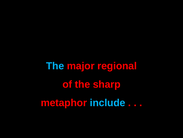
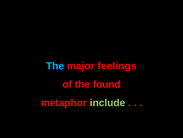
regional: regional -> feelings (117, 66)
sharp: sharp -> found (107, 84)
include colour: light blue -> light green (108, 102)
